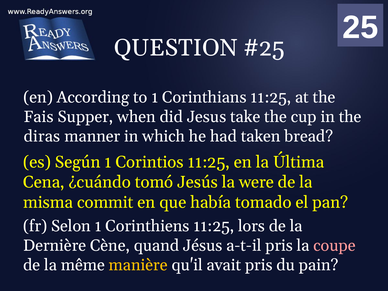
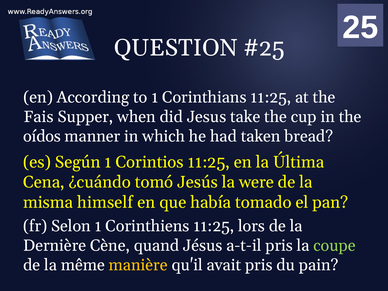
diras: diras -> oídos (42, 136)
commit: commit -> himself (105, 202)
coupe colour: pink -> light green (335, 246)
